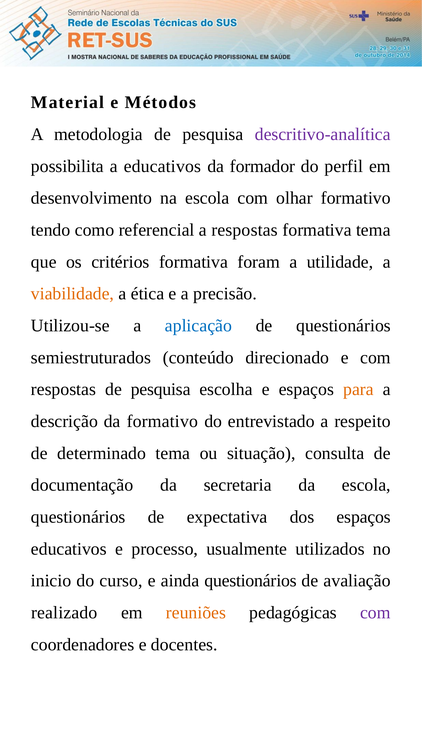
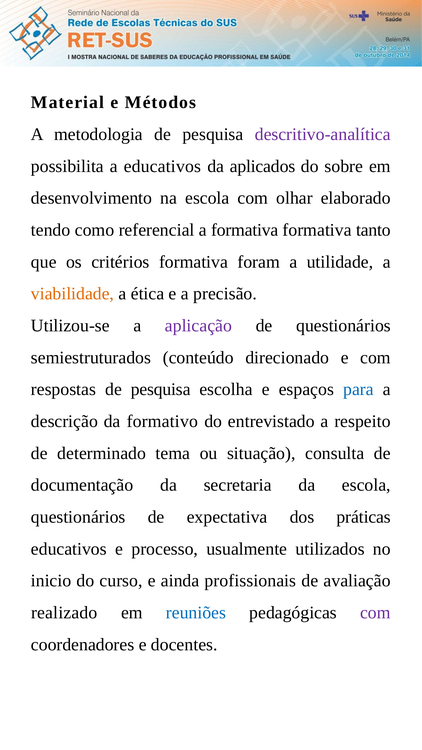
formador: formador -> aplicados (263, 166)
perfil: perfil -> sobre (344, 166)
olhar formativo: formativo -> elaborado (356, 198)
a respostas: respostas -> formativa (245, 230)
formativa tema: tema -> tanto (373, 230)
aplicação colour: blue -> purple (198, 326)
para colour: orange -> blue (358, 390)
dos espaços: espaços -> práticas (364, 517)
ainda questionários: questionários -> profissionais (250, 581)
reuniões colour: orange -> blue (196, 613)
